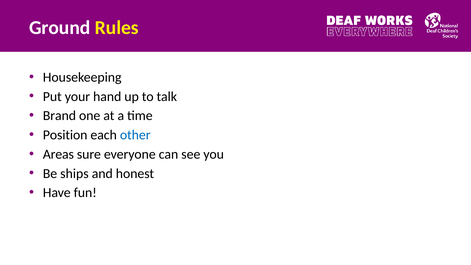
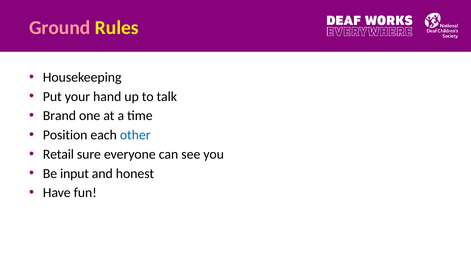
Ground colour: white -> pink (60, 28)
Areas: Areas -> Retail (58, 154)
ships: ships -> input (75, 173)
